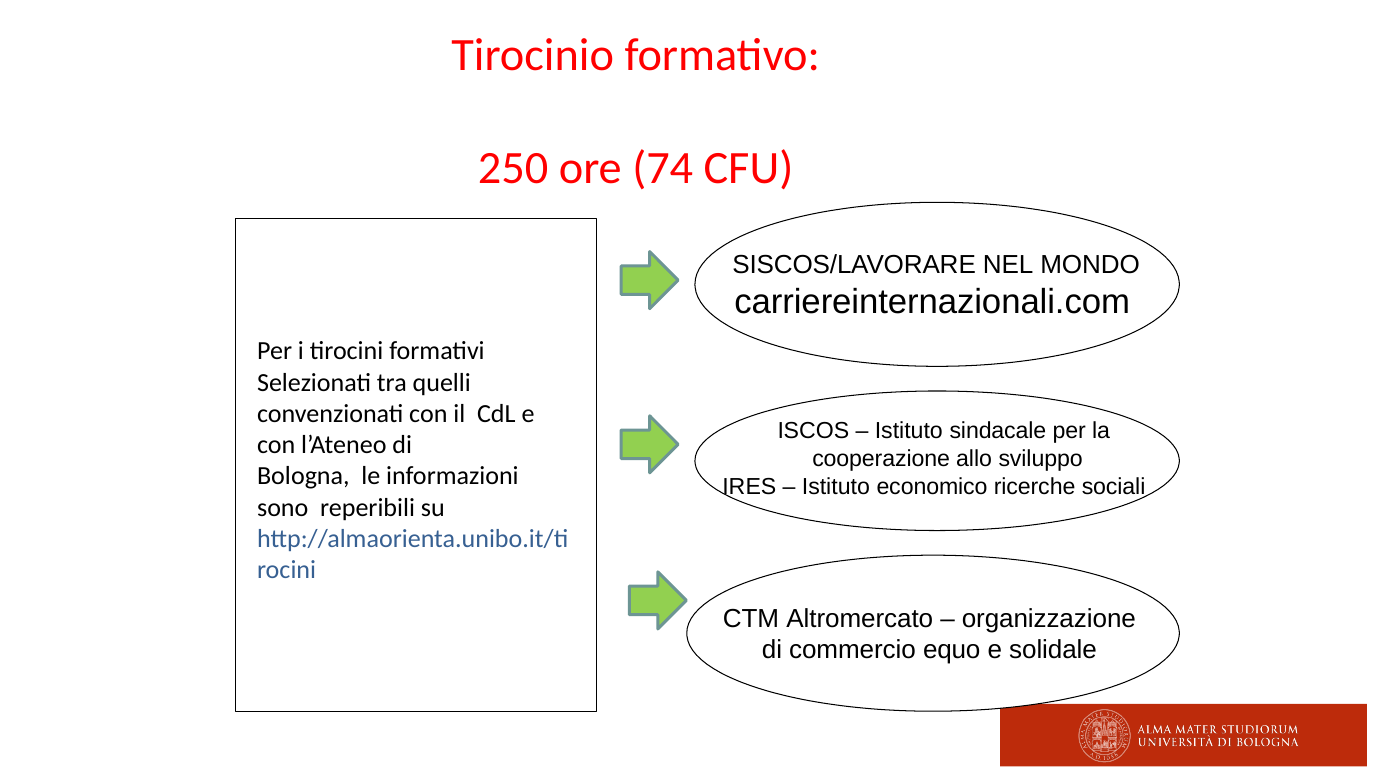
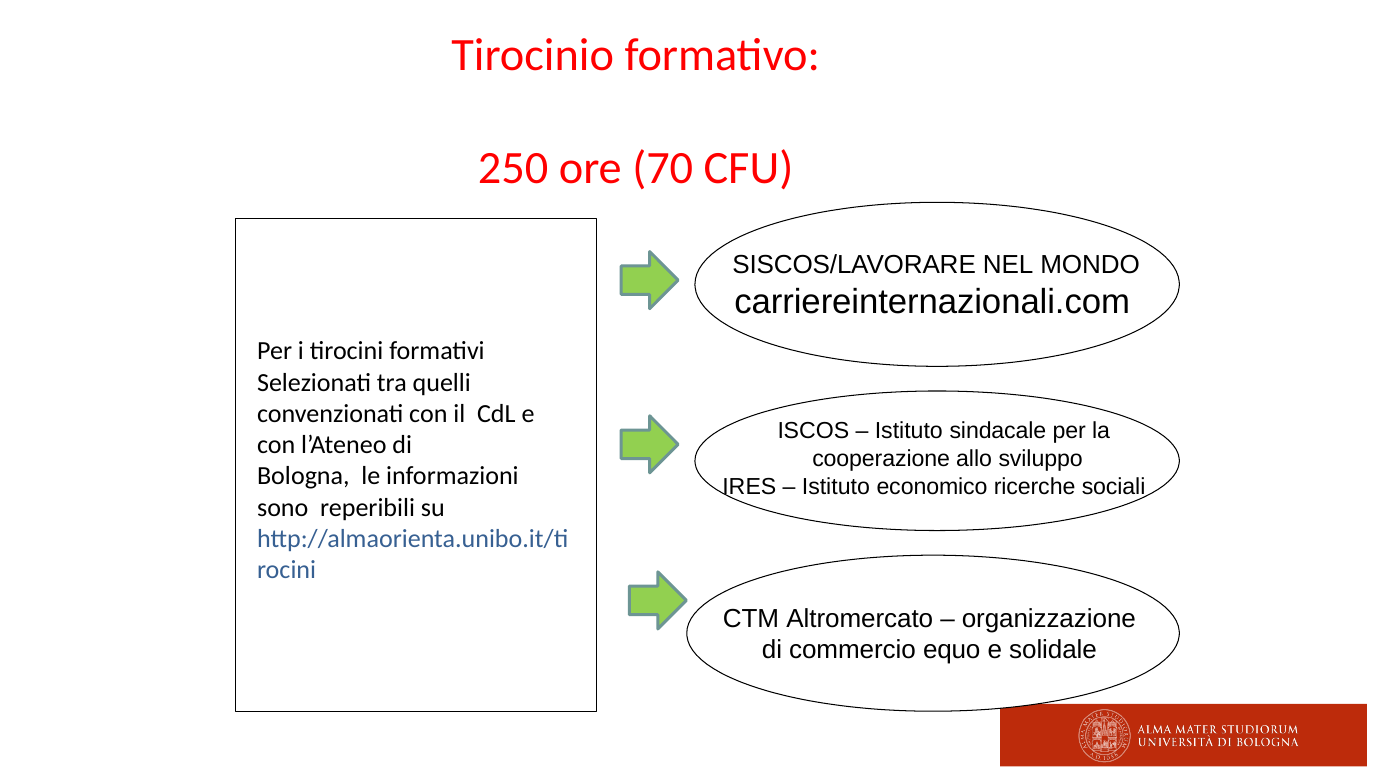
74: 74 -> 70 (663, 168)
